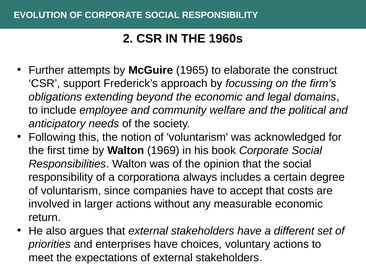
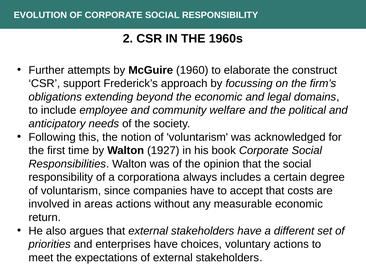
1965: 1965 -> 1960 (192, 70)
1969: 1969 -> 1927 (163, 151)
larger: larger -> areas (99, 204)
